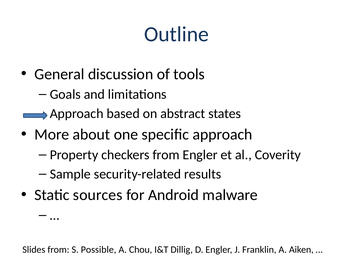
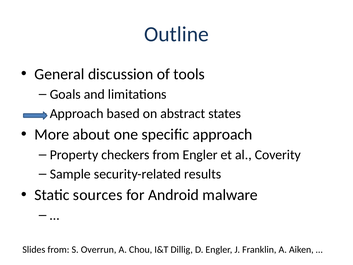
Possible: Possible -> Overrun (99, 249)
